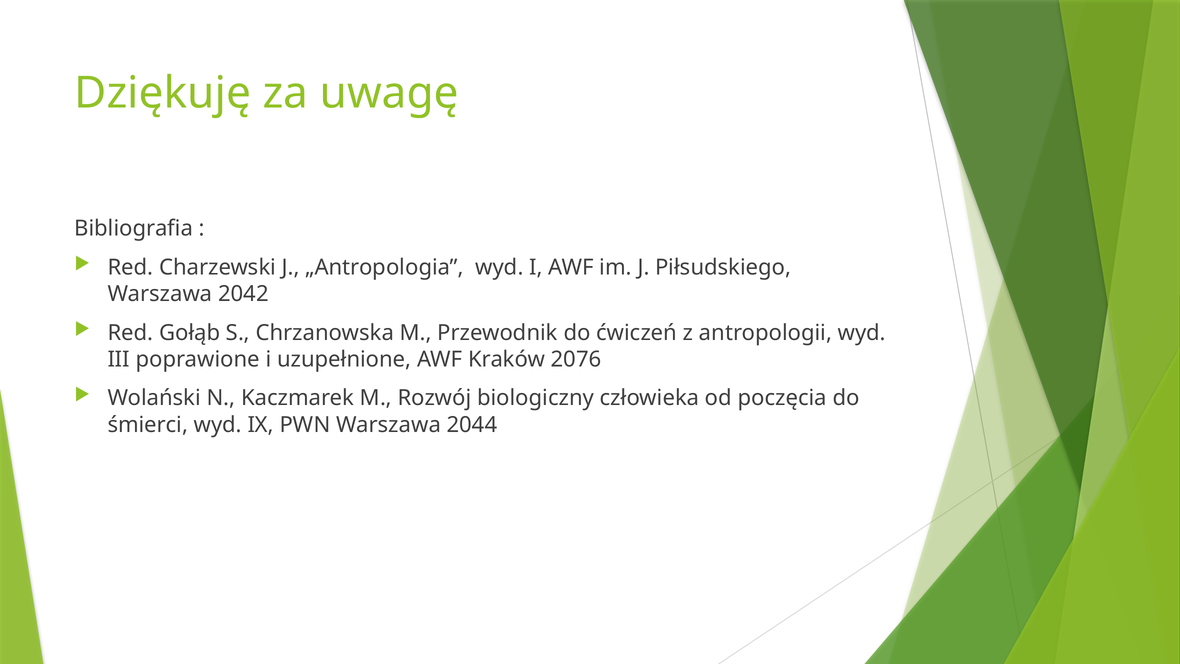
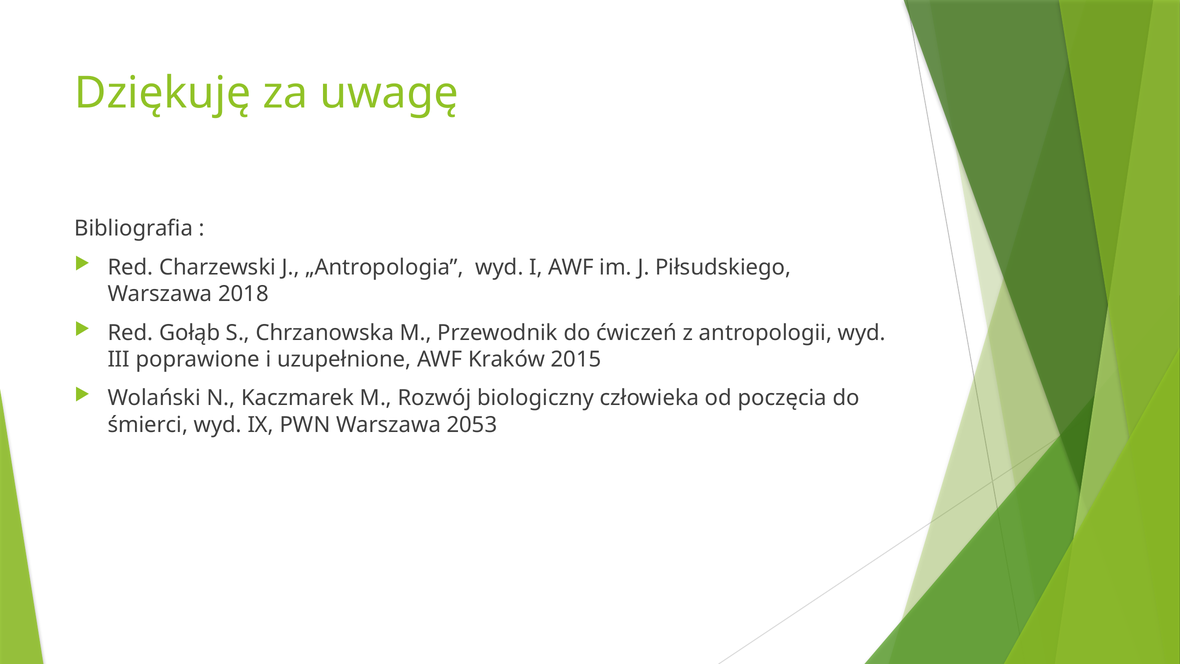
2042: 2042 -> 2018 (243, 294)
2076: 2076 -> 2015 (576, 359)
2044: 2044 -> 2053 (472, 425)
